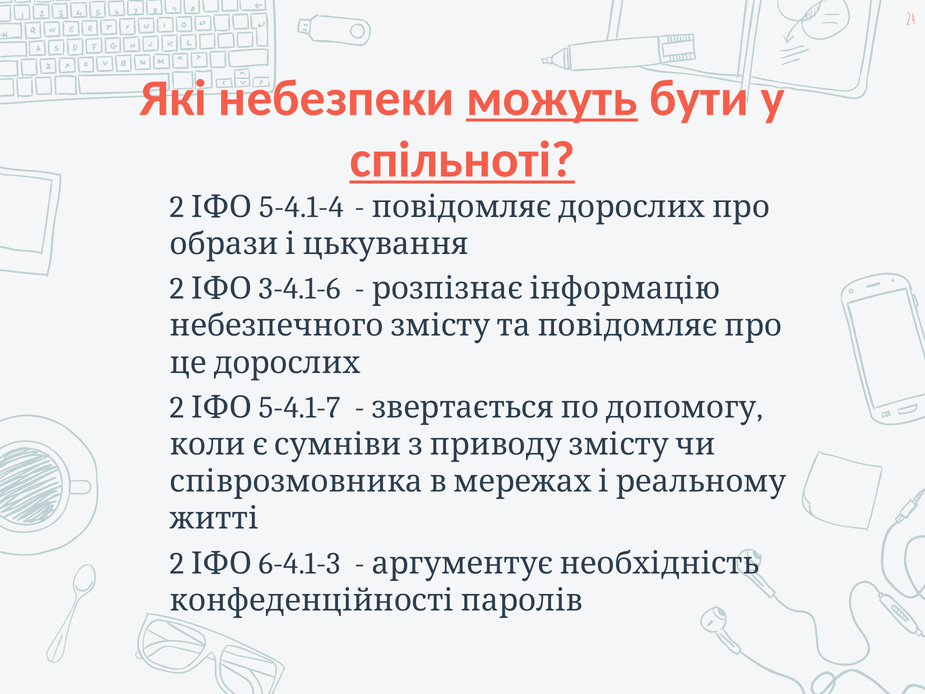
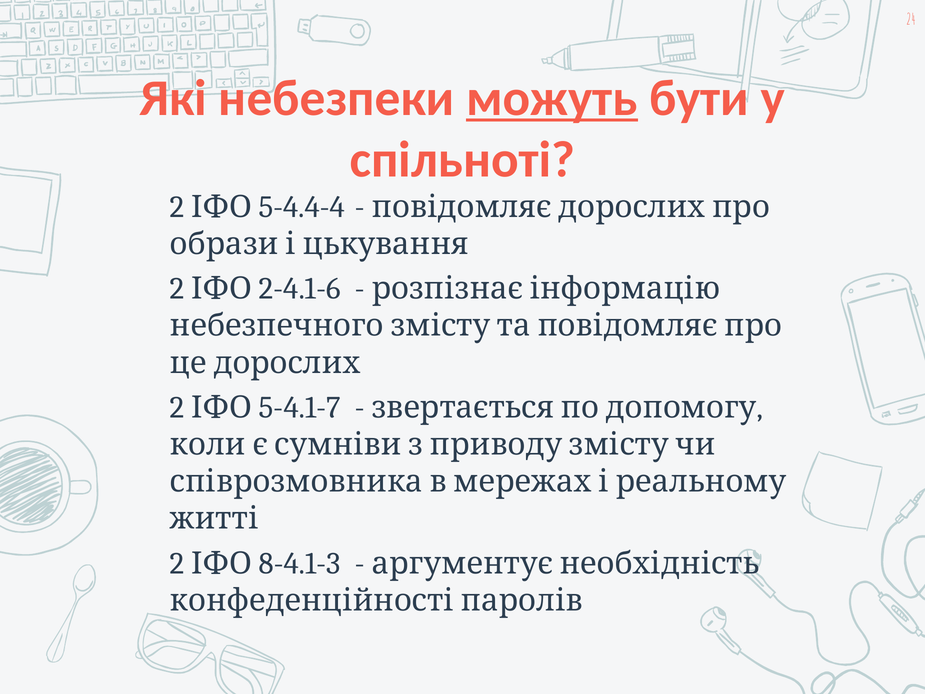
спільноті underline: present -> none (462, 160)
5-4.1-4: 5-4.1-4 -> 5-4.4-4 (302, 207)
3-4.1-6: 3-4.1-6 -> 2-4.1-6 (300, 289)
6-4.1-3: 6-4.1-3 -> 8-4.1-3 (300, 563)
